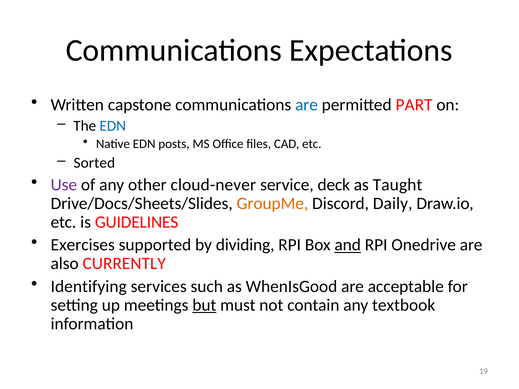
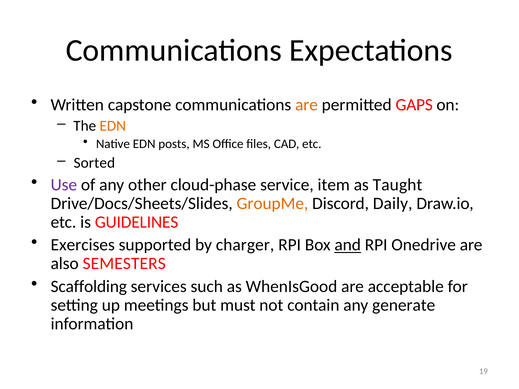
are colour: blue -> orange (306, 105)
PART: PART -> GAPS (414, 105)
EDN colour: blue -> orange (113, 126)
cloud-never: cloud-never -> cloud-phase (213, 185)
deck: deck -> item (334, 185)
dividing: dividing -> charger (245, 245)
CURRENTLY: CURRENTLY -> SEMESTERS (124, 264)
Identifying: Identifying -> Scaffolding (89, 287)
but underline: present -> none (204, 305)
textbook: textbook -> generate (404, 305)
